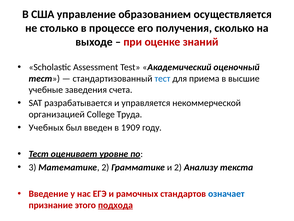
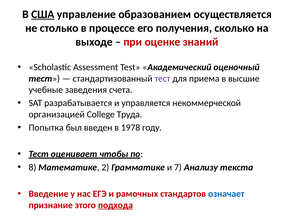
США underline: none -> present (43, 14)
тест colour: blue -> purple (162, 78)
Учебных: Учебных -> Попытка (46, 127)
1909: 1909 -> 1978 (131, 127)
уровне: уровне -> чтобы (114, 154)
3: 3 -> 8 (32, 167)
и 2: 2 -> 7 (178, 167)
